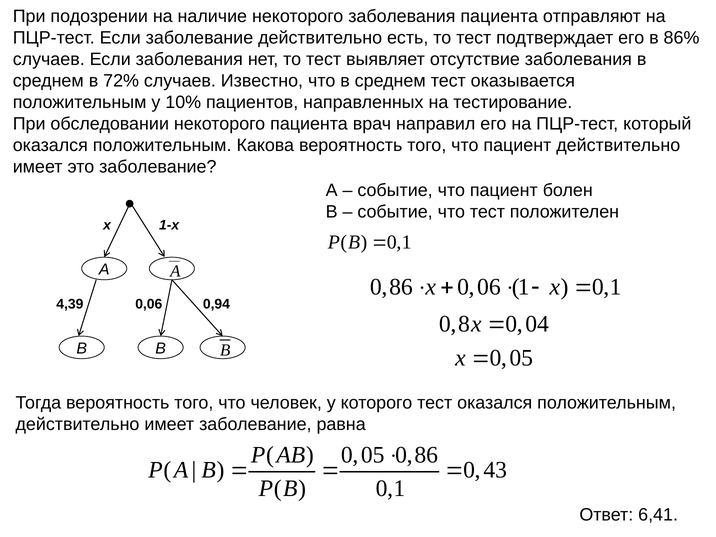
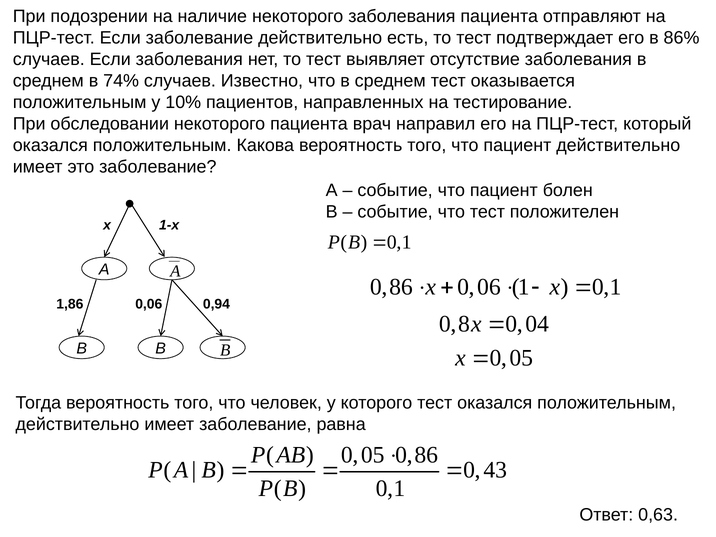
72%: 72% -> 74% (121, 81)
4,39: 4,39 -> 1,86 (70, 304)
6,41: 6,41 -> 0,63 (658, 515)
